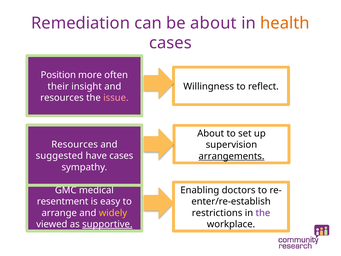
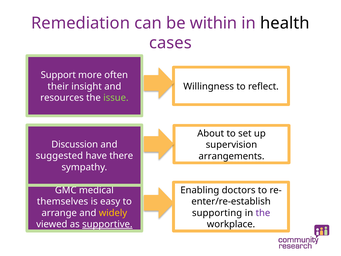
be about: about -> within (214, 23)
health colour: orange -> black (285, 23)
Position: Position -> Support (58, 75)
issue colour: pink -> light green (116, 98)
Resources: Resources -> Discussion (75, 144)
have cases: cases -> there (121, 156)
arrangements underline: present -> none (231, 156)
resentment: resentment -> themselves (63, 201)
restrictions: restrictions -> supporting (217, 213)
